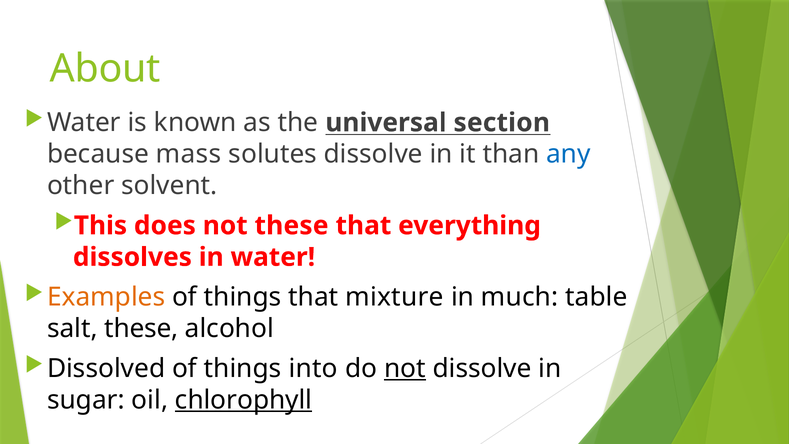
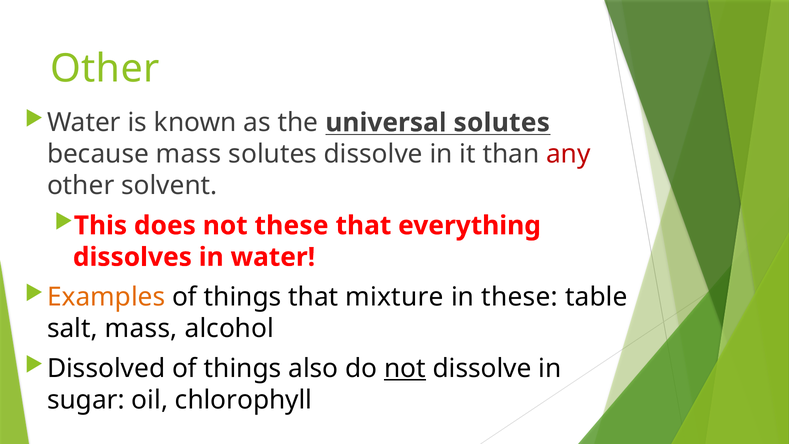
About: About -> Other (105, 69)
universal section: section -> solutes (502, 123)
any colour: blue -> red (568, 154)
in much: much -> these (520, 297)
salt these: these -> mass (141, 328)
into: into -> also (313, 368)
chlorophyll underline: present -> none (244, 400)
